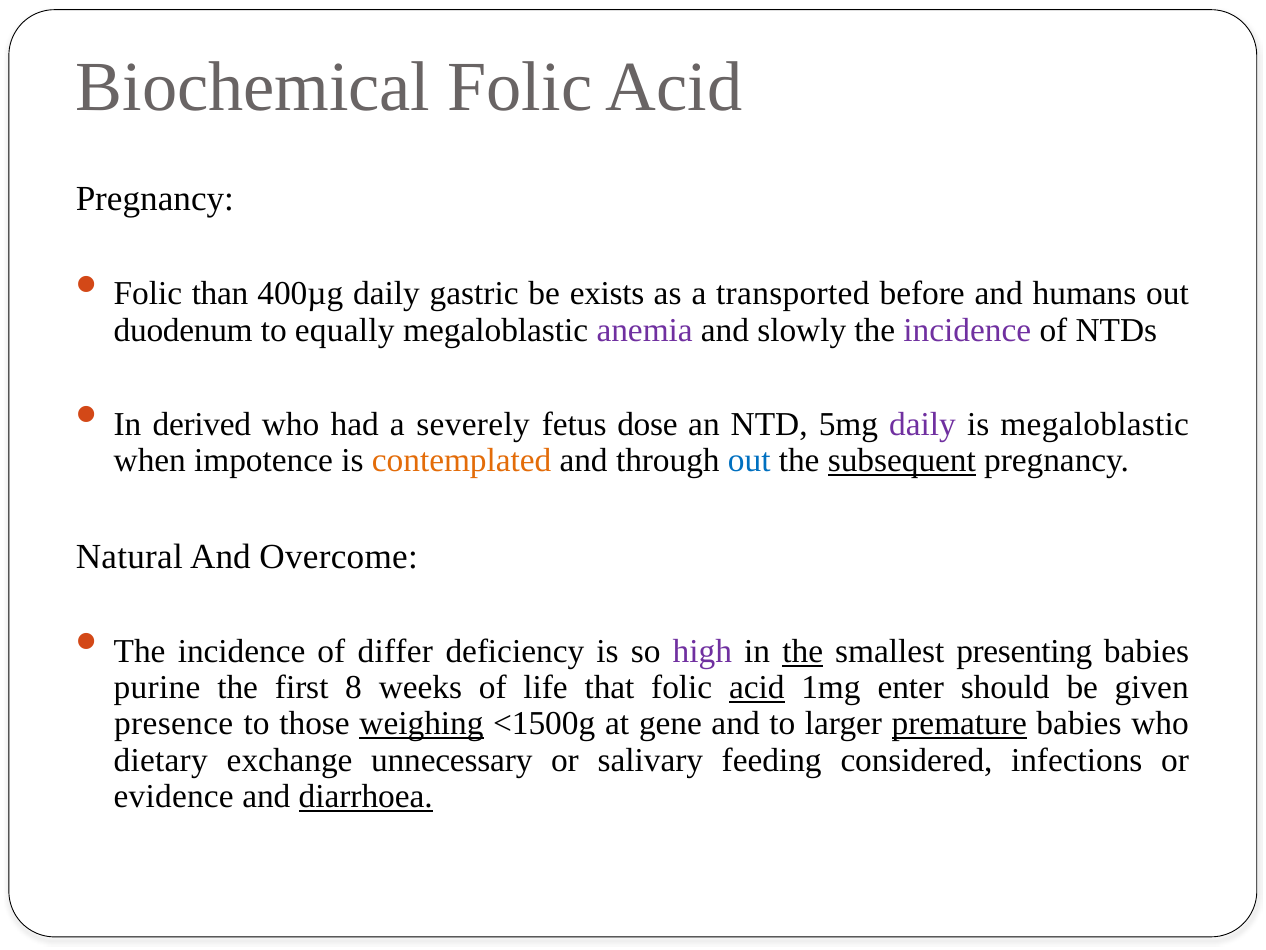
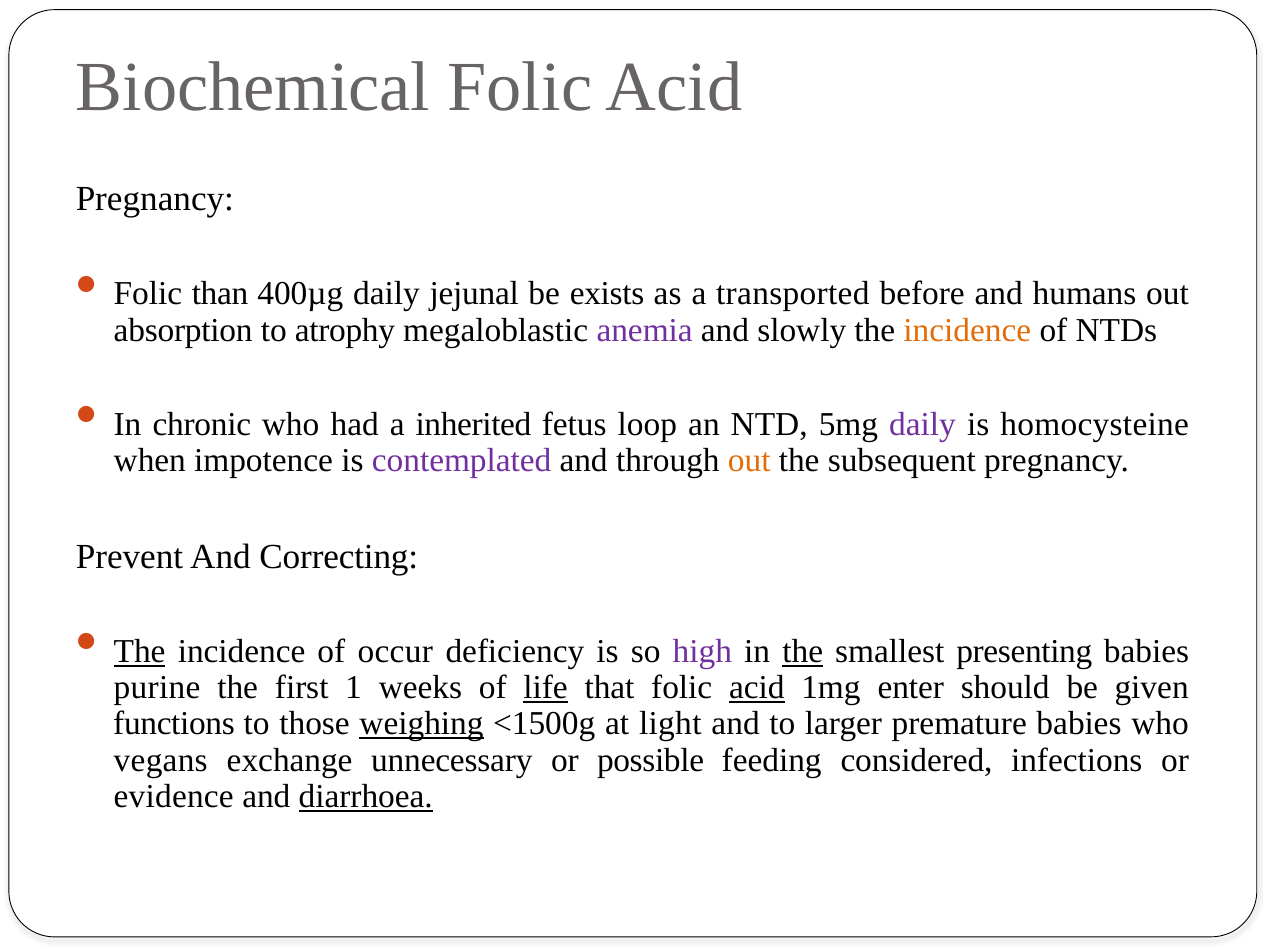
gastric: gastric -> jejunal (474, 294)
duodenum: duodenum -> absorption (183, 330)
equally: equally -> atrophy (345, 330)
incidence colour: purple -> orange (967, 330)
derived: derived -> chronic (202, 424)
severely: severely -> inherited (473, 424)
dose: dose -> loop (647, 424)
is megaloblastic: megaloblastic -> homocysteine (1095, 424)
contemplated colour: orange -> purple (462, 460)
out colour: blue -> orange (749, 460)
subsequent underline: present -> none (902, 460)
Natural: Natural -> Prevent (129, 556)
Overcome: Overcome -> Correcting (339, 556)
The underline: none -> present (140, 651)
differ: differ -> occur (395, 651)
8: 8 -> 1 (354, 687)
life underline: none -> present (546, 687)
presence: presence -> functions (174, 724)
gene: gene -> light (670, 724)
premature underline: present -> none (959, 724)
dietary: dietary -> vegans (161, 760)
salivary: salivary -> possible (651, 760)
